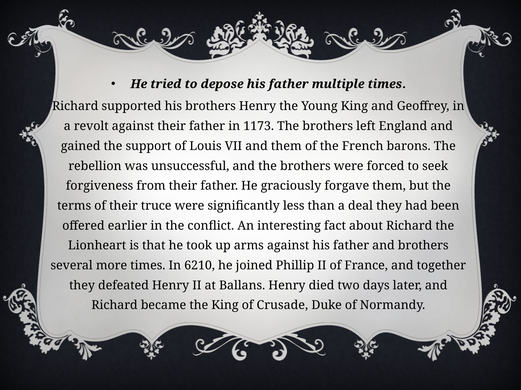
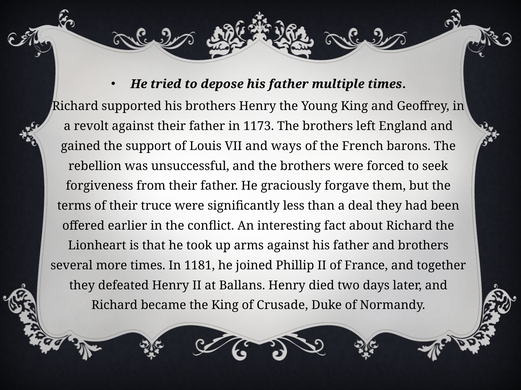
and them: them -> ways (286, 146)
6210: 6210 -> 1181 (200, 266)
